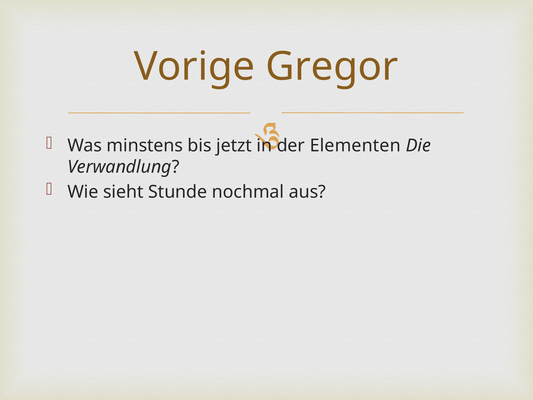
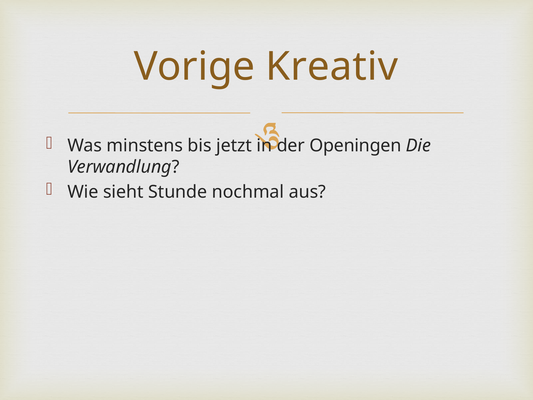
Gregor: Gregor -> Kreativ (332, 67)
Elementen: Elementen -> Openingen (355, 146)
